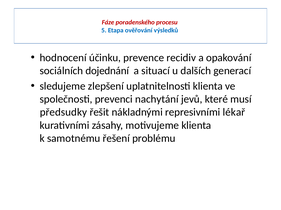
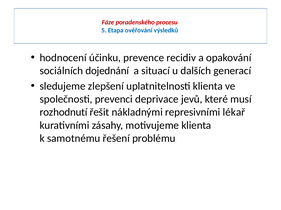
nachytání: nachytání -> deprivace (157, 99)
předsudky: předsudky -> rozhodnutí (64, 113)
